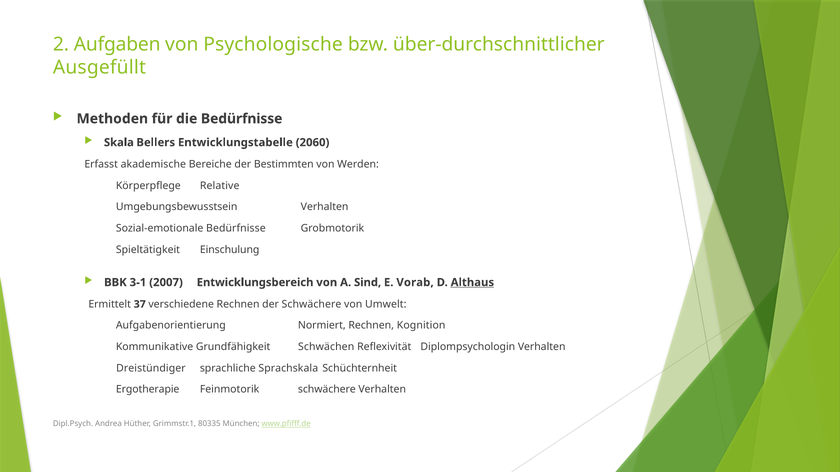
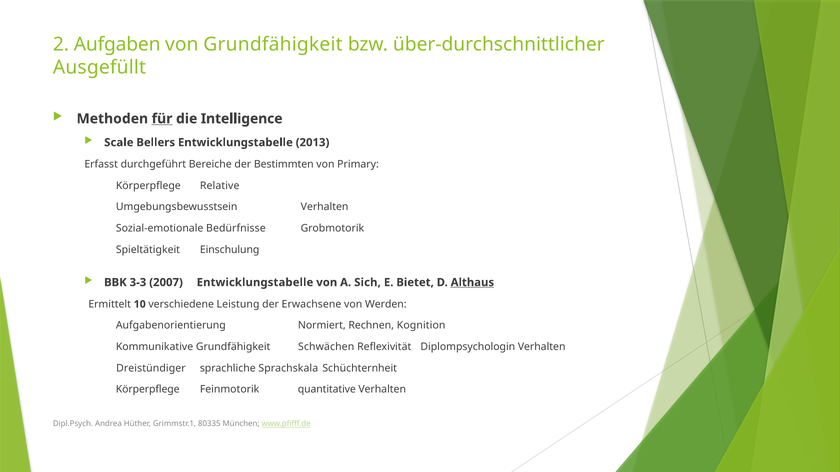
von Psychologische: Psychologische -> Grundfähigkeit (273, 45)
für underline: none -> present (162, 119)
die Bedürfnisse: Bedürfnisse -> Intelligence (242, 119)
Skala: Skala -> Scale (119, 143)
2060: 2060 -> 2013 (313, 143)
akademische: akademische -> durchgeführt (153, 164)
Werden: Werden -> Primary (358, 164)
3-1: 3-1 -> 3-3 (138, 283)
2007 Entwicklungsbereich: Entwicklungsbereich -> Entwicklungstabelle (255, 283)
Sind: Sind -> Sich (367, 283)
Vorab: Vorab -> Bietet (415, 283)
37: 37 -> 10 (140, 305)
verschiedene Rechnen: Rechnen -> Leistung (238, 305)
der Schwächere: Schwächere -> Erwachsene (311, 305)
Umwelt: Umwelt -> Werden (386, 305)
Ergotherapie: Ergotherapie -> Körperpflege (148, 390)
Feinmotorik schwächere: schwächere -> quantitative (327, 390)
